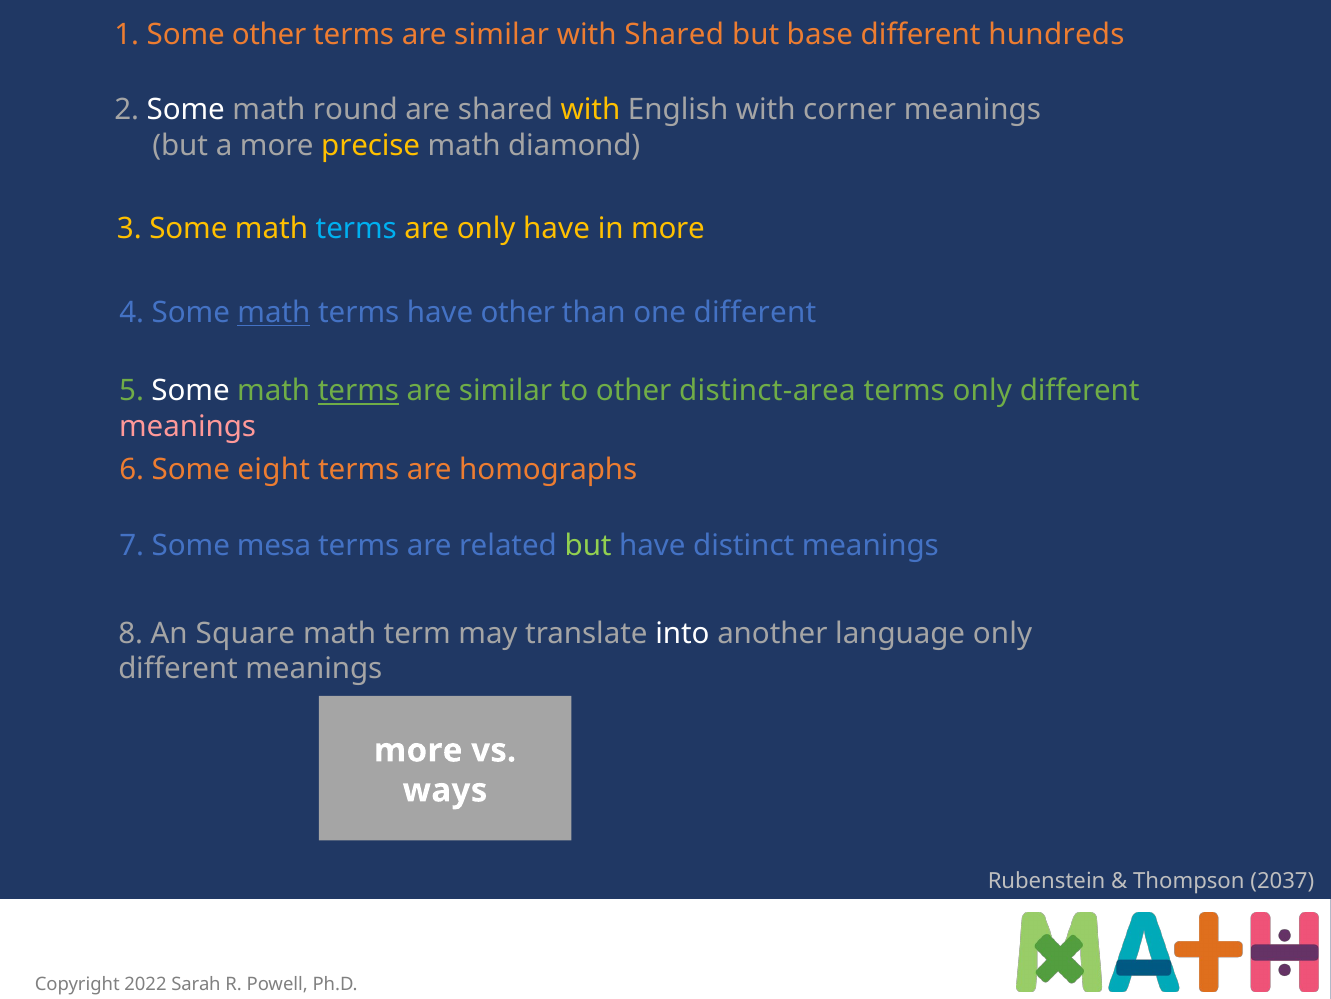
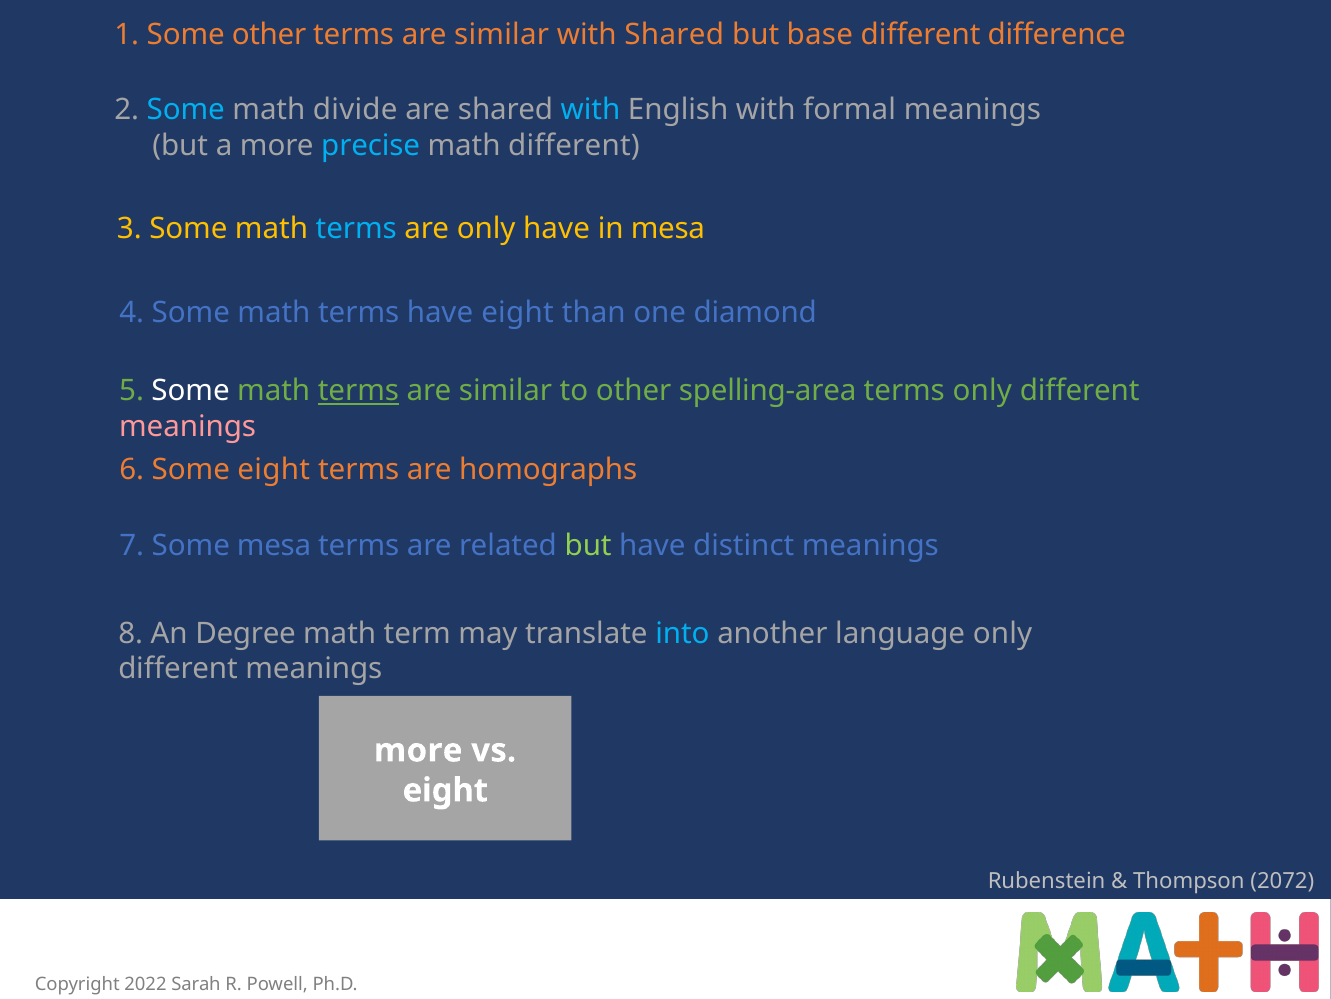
hundreds: hundreds -> difference (1057, 34)
Some colour: white -> light blue (186, 110)
round: round -> divide (355, 110)
with colour: yellow -> light blue (591, 110)
corner: corner -> formal (850, 110)
precise colour: yellow -> light blue (371, 145)
math diamond: diamond -> different (574, 145)
in more: more -> mesa (668, 228)
math underline: present -> none (274, 313)
have other: other -> eight (518, 313)
one different: different -> diamond (755, 313)
distinct-area: distinct-area -> spelling-area (768, 391)
Square: Square -> Degree (246, 633)
into colour: white -> light blue (682, 633)
ways: ways -> eight (445, 790)
2037: 2037 -> 2072 (1282, 880)
